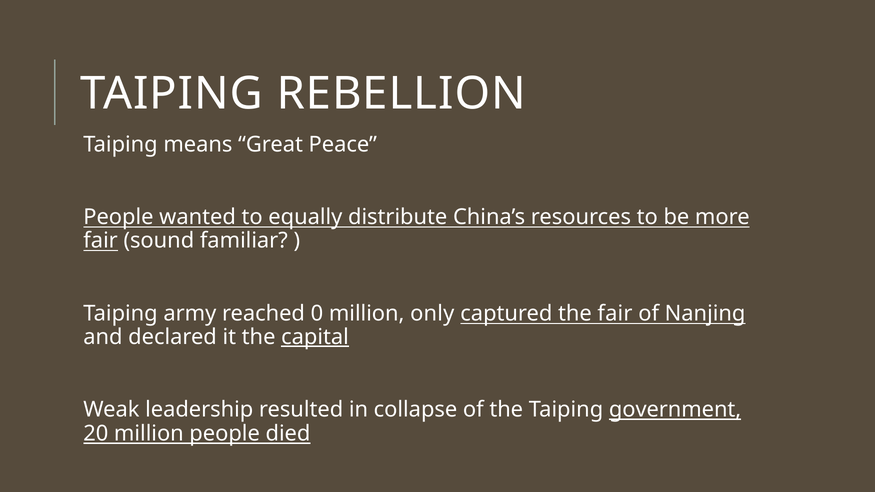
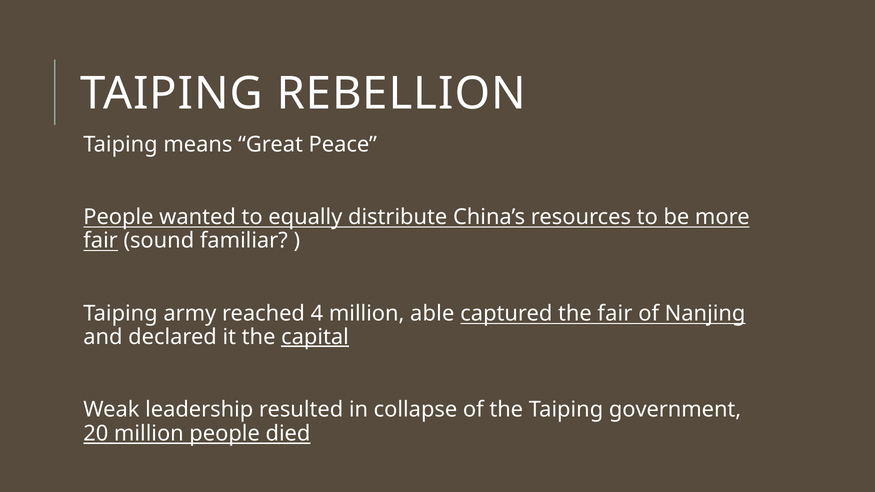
0: 0 -> 4 (317, 313)
only: only -> able (432, 313)
government underline: present -> none (675, 410)
